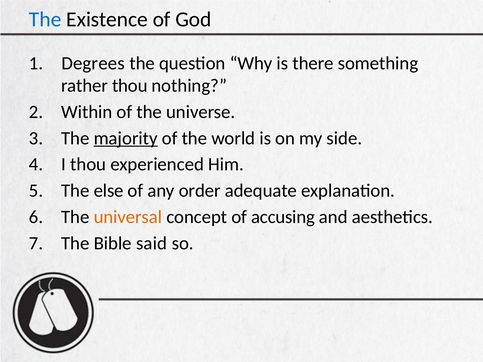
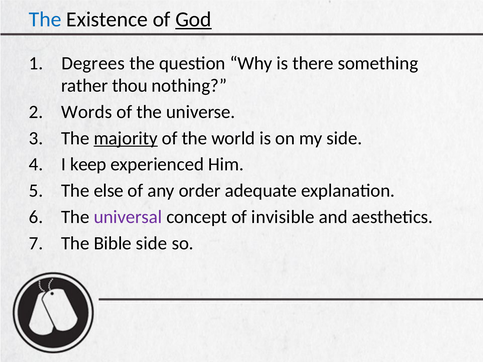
God underline: none -> present (193, 20)
Within: Within -> Words (87, 112)
I thou: thou -> keep (88, 165)
universal colour: orange -> purple (128, 217)
accusing: accusing -> invisible (283, 217)
Bible said: said -> side (152, 243)
